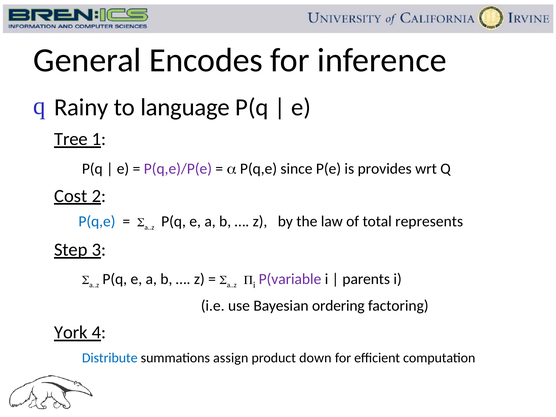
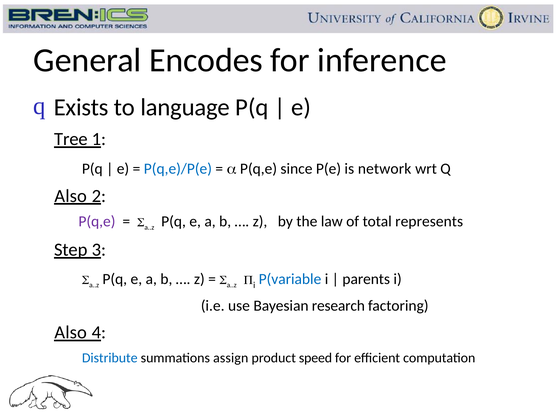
Rainy: Rainy -> Exists (81, 107)
P(q,e)/P(e colour: purple -> blue (178, 169)
provides: provides -> network (385, 169)
Cost: Cost -> Also (71, 196)
P(q,e colour: blue -> purple (97, 222)
P(variable colour: purple -> blue (290, 279)
ordering: ordering -> research (338, 306)
York: York -> Also (71, 332)
down: down -> speed (315, 358)
